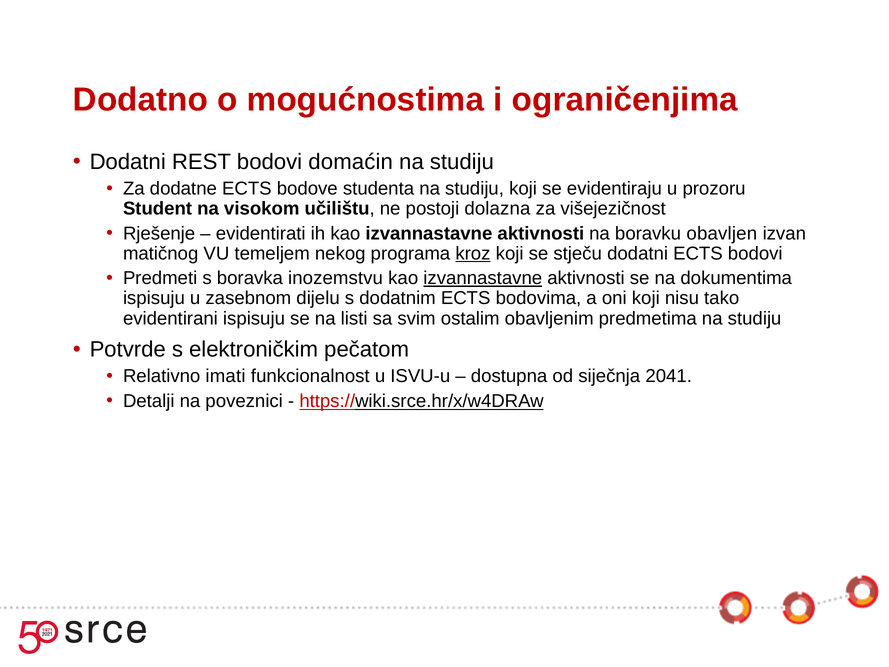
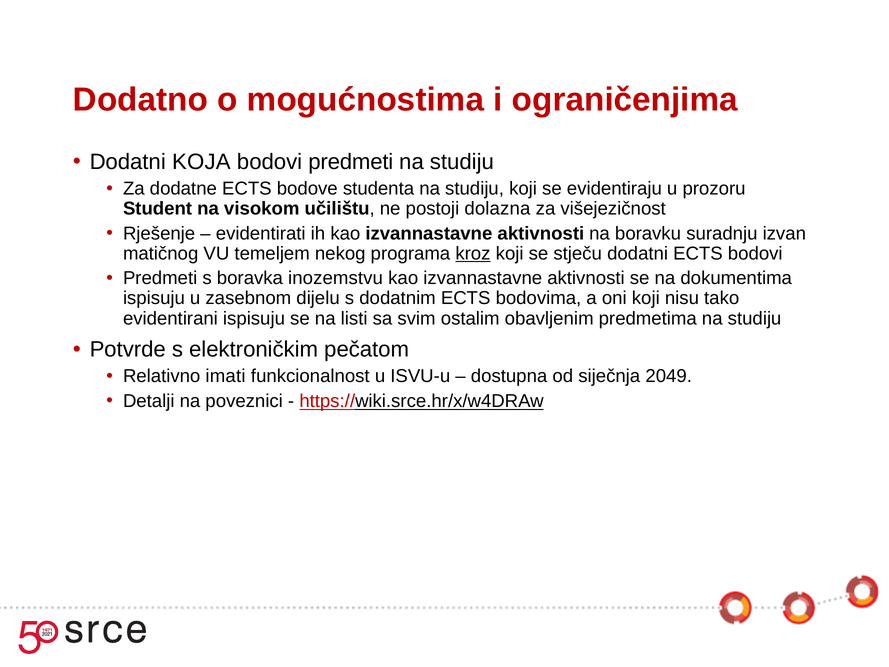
REST: REST -> KOJA (201, 162)
bodovi domaćin: domaćin -> predmeti (351, 162)
obavljen: obavljen -> suradnju (722, 233)
izvannastavne underline: present -> none (483, 278)
2041: 2041 -> 2049 (669, 376)
